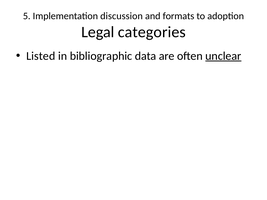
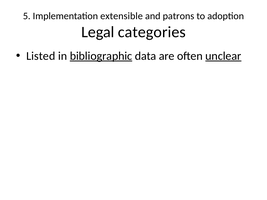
discussion: discussion -> extensible (122, 16)
formats: formats -> patrons (178, 16)
bibliographic underline: none -> present (101, 56)
